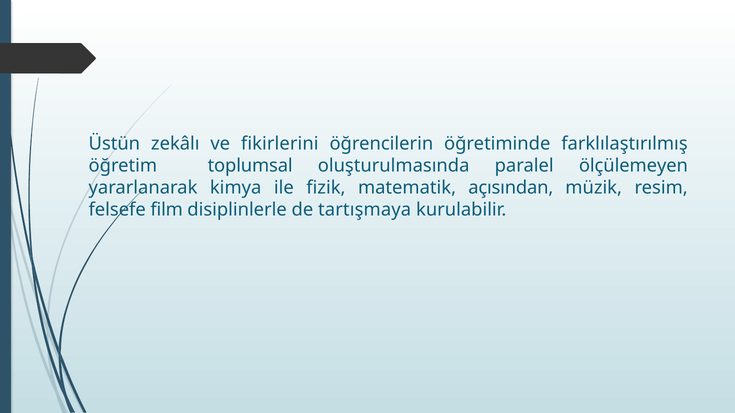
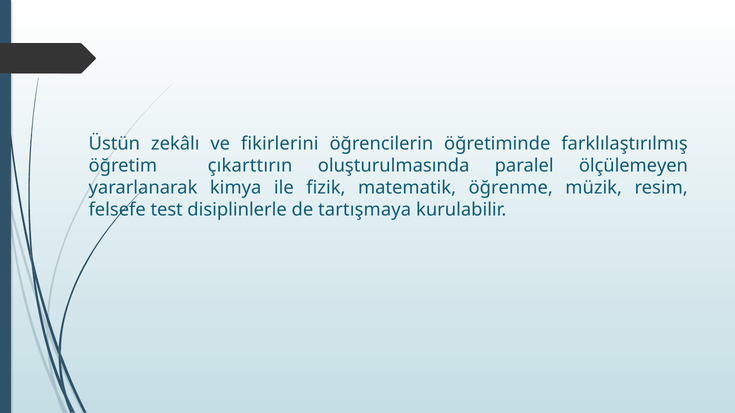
toplumsal: toplumsal -> çıkarttırın (250, 166)
açısından: açısından -> öğrenme (511, 188)
film: film -> test (167, 210)
